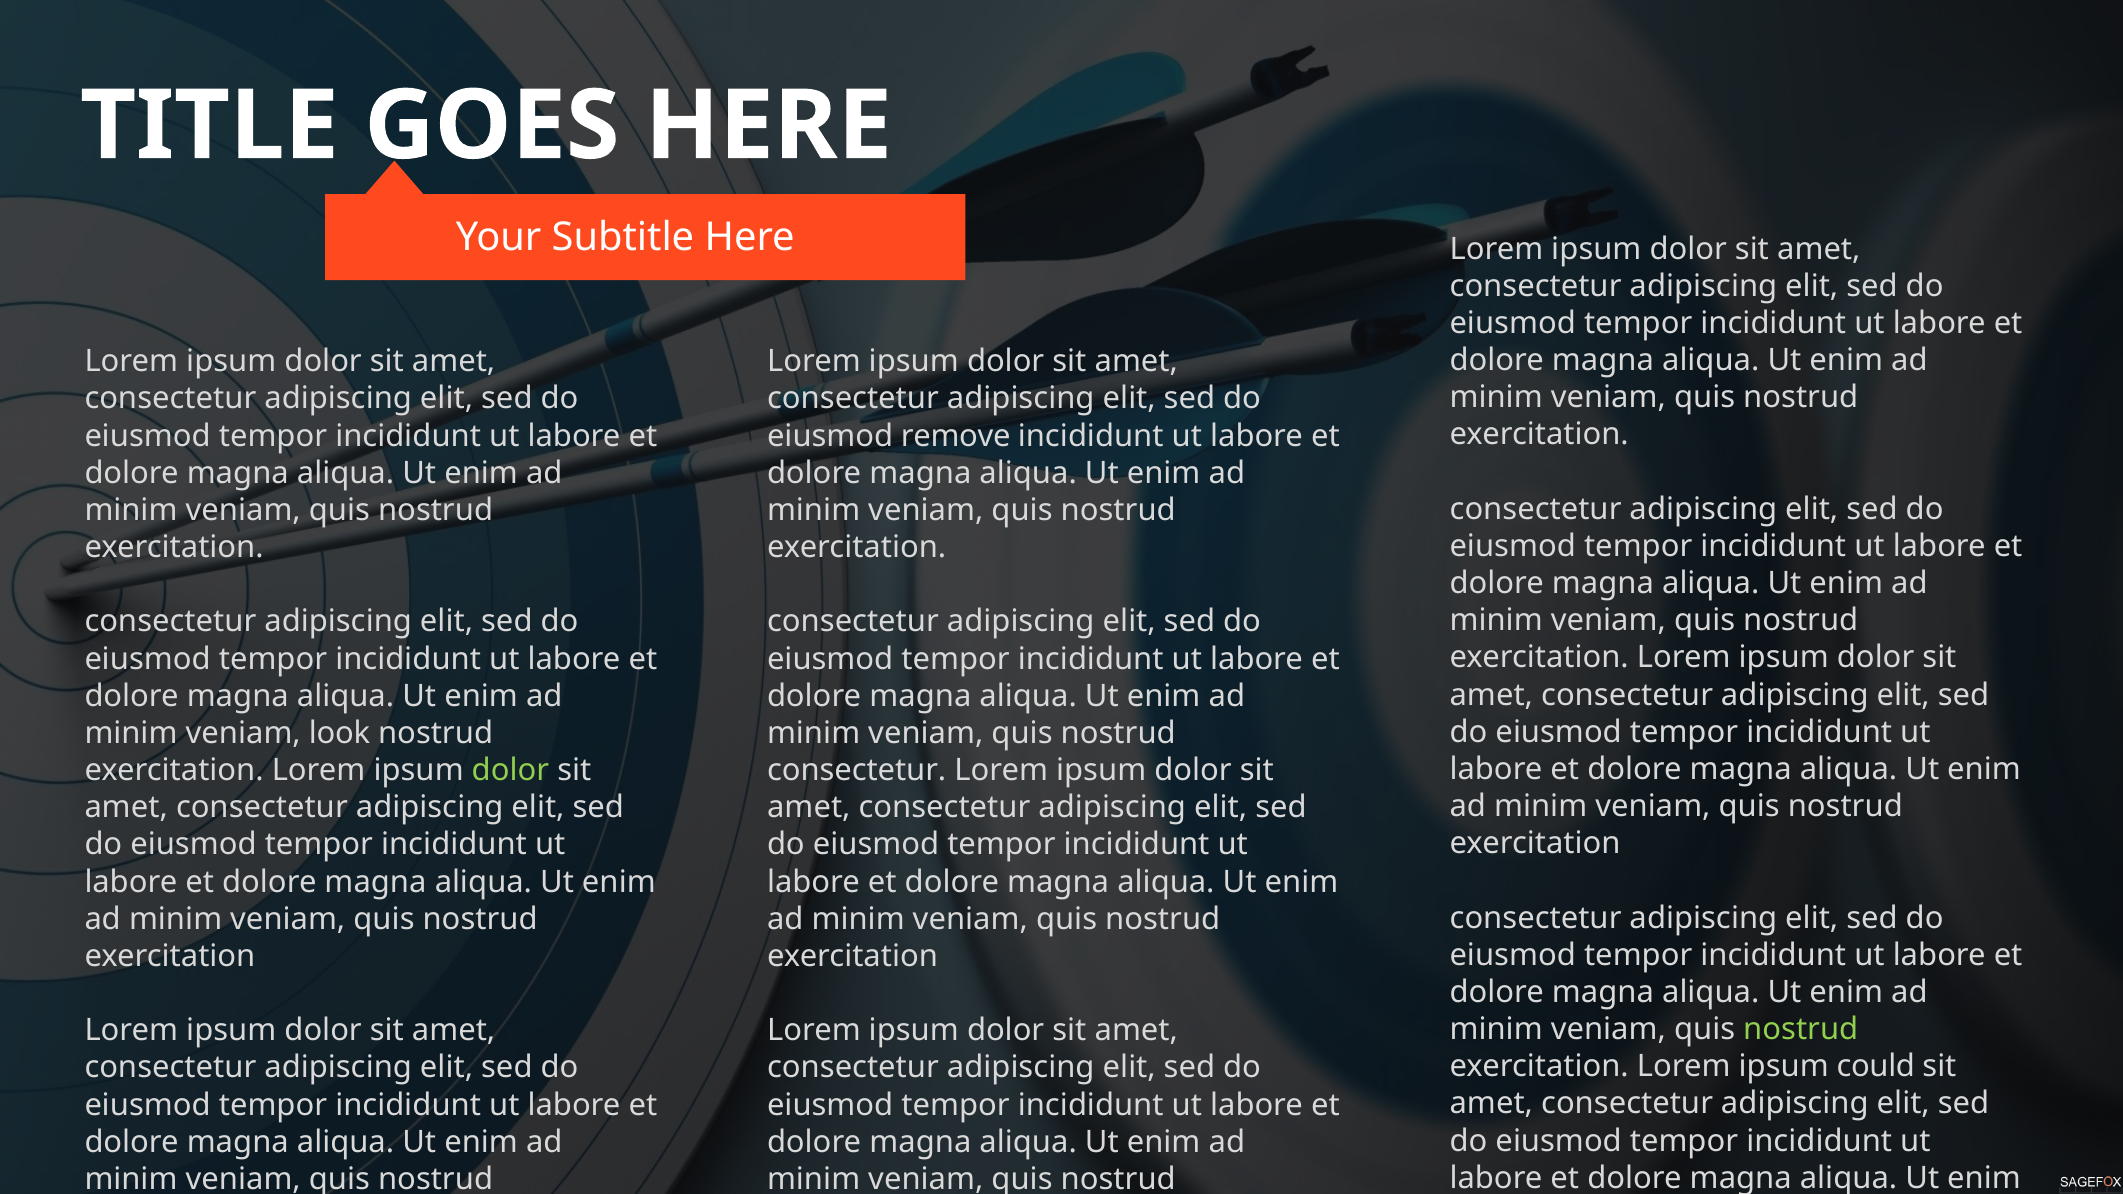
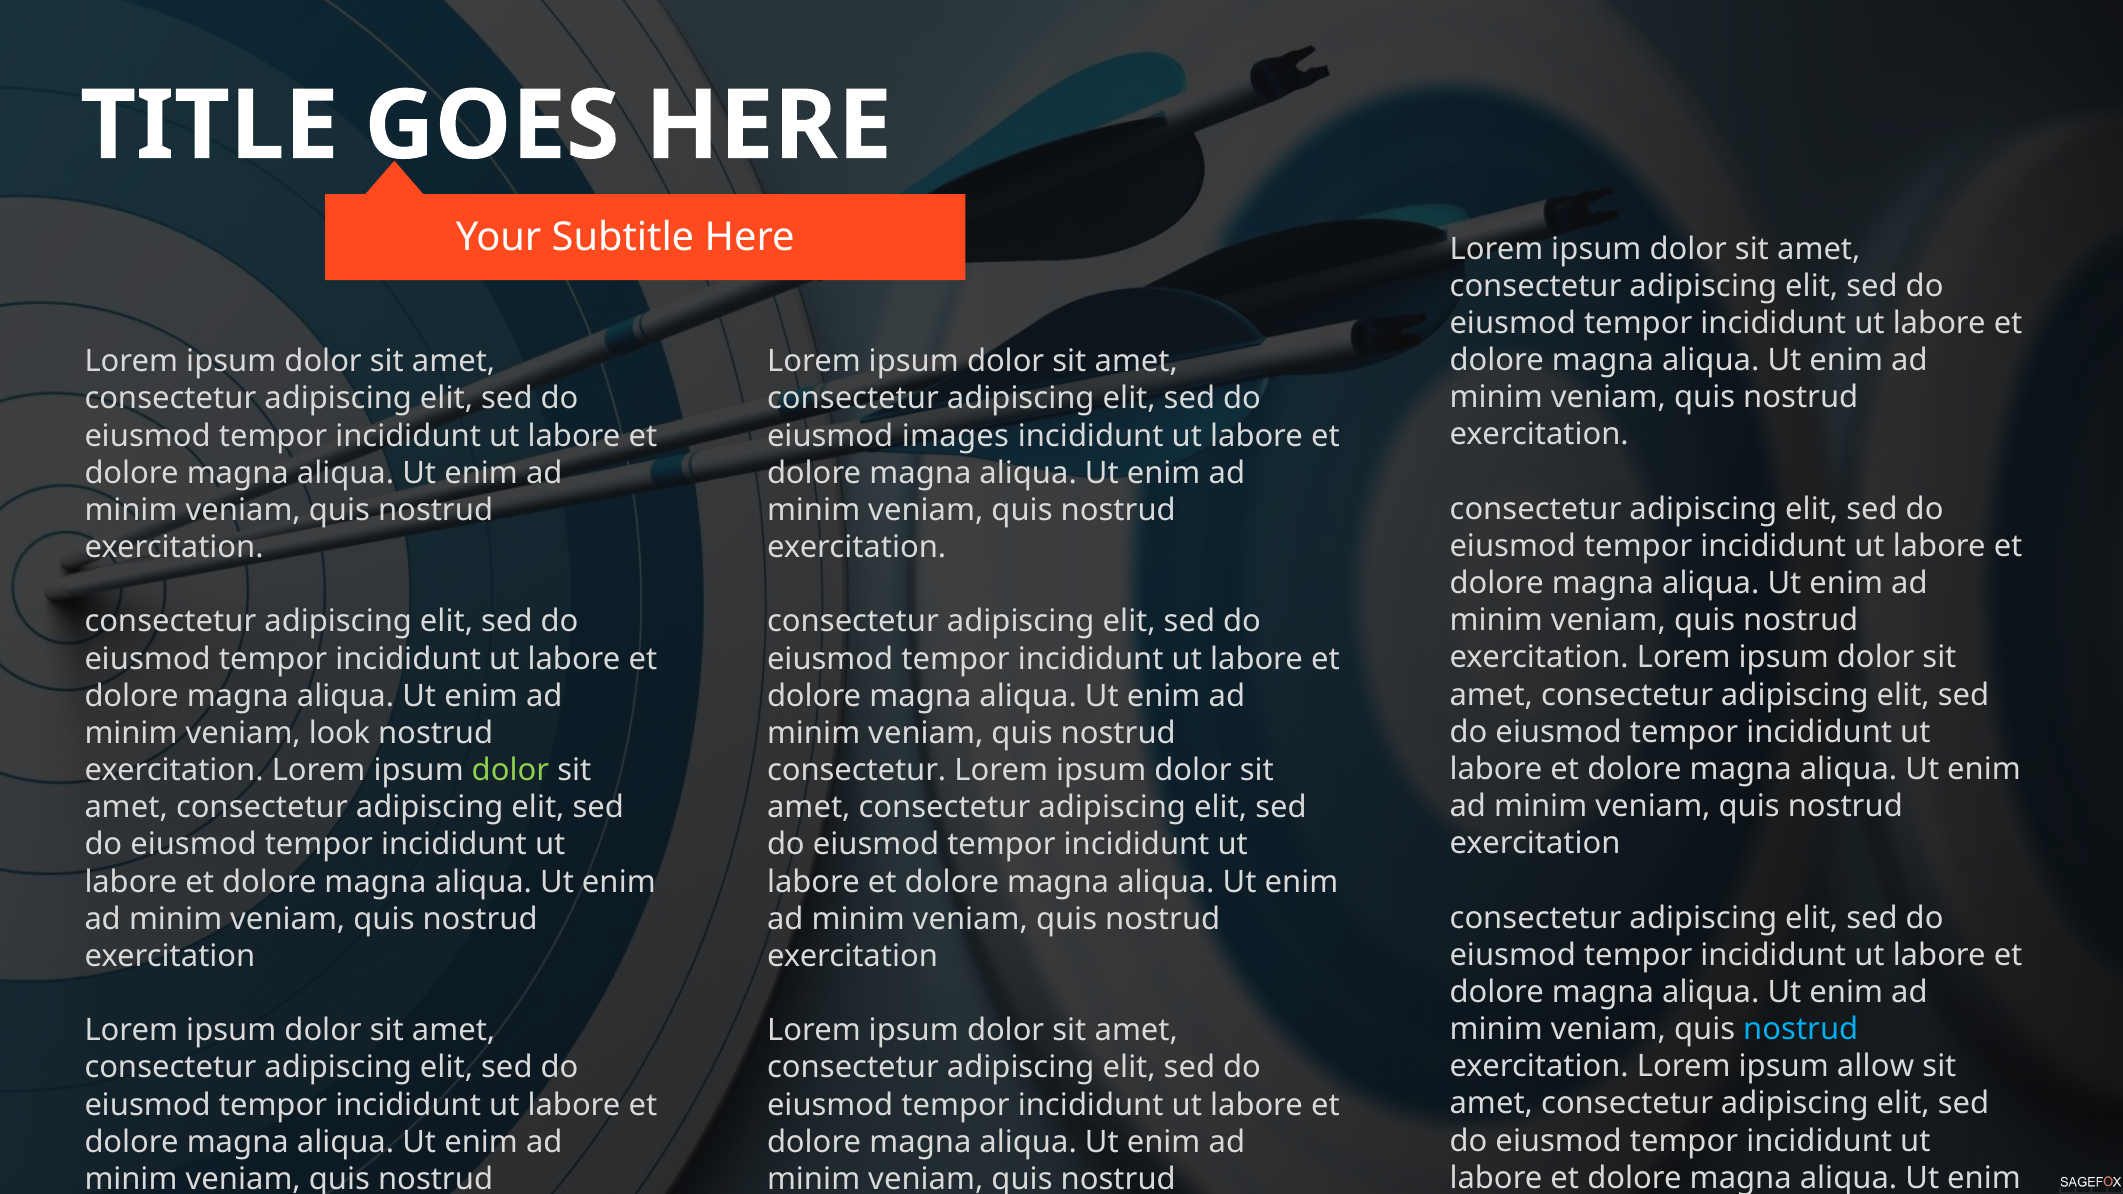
remove: remove -> images (955, 436)
nostrud colour: light green -> light blue (1801, 1030)
could: could -> allow (1876, 1067)
